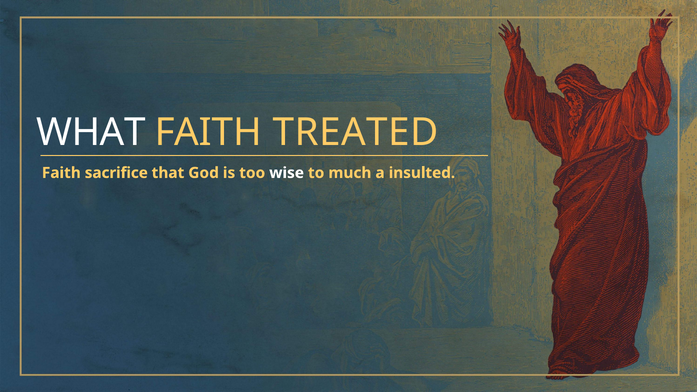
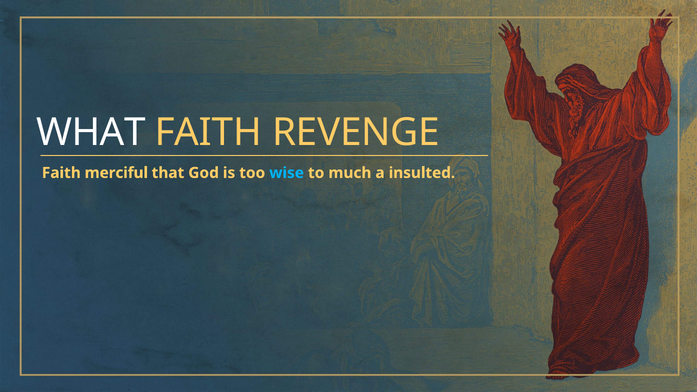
TREATED: TREATED -> REVENGE (356, 132)
sacrifice: sacrifice -> merciful (116, 173)
wise colour: white -> light blue (287, 173)
